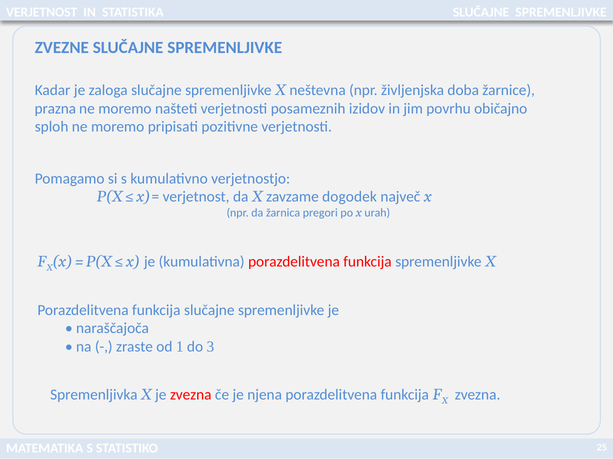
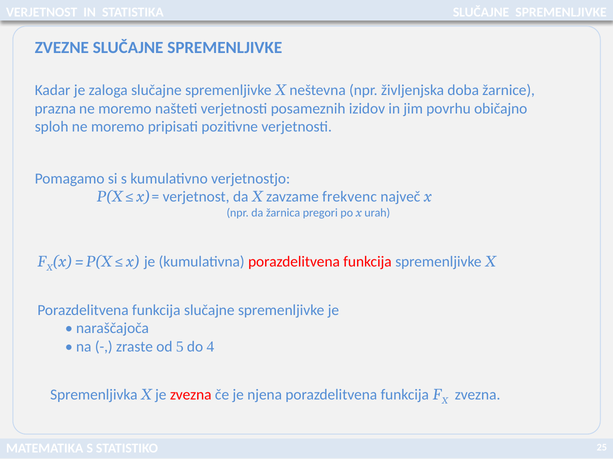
dogodek: dogodek -> frekvenc (350, 197)
1: 1 -> 5 (180, 347)
3: 3 -> 4 (210, 347)
